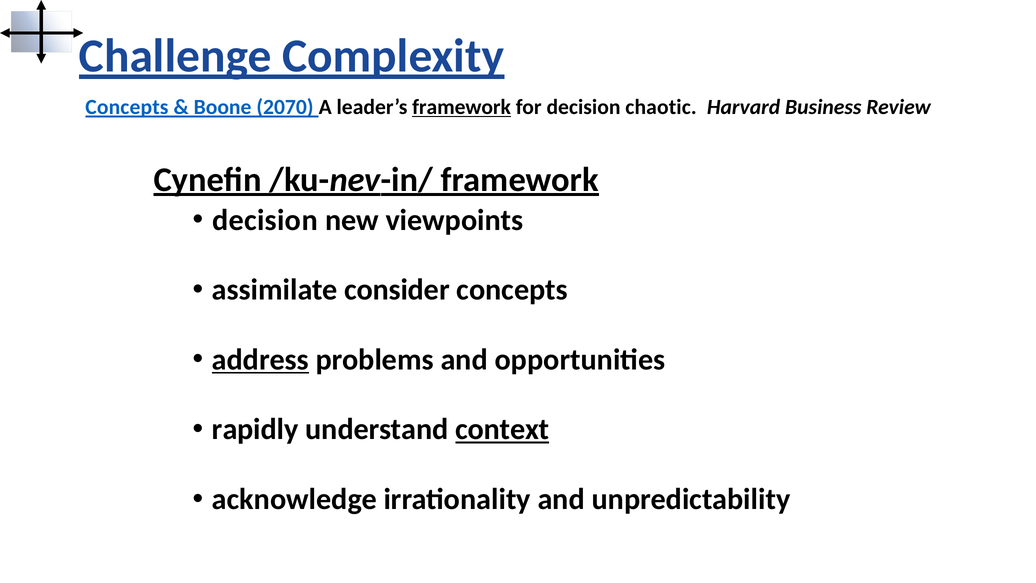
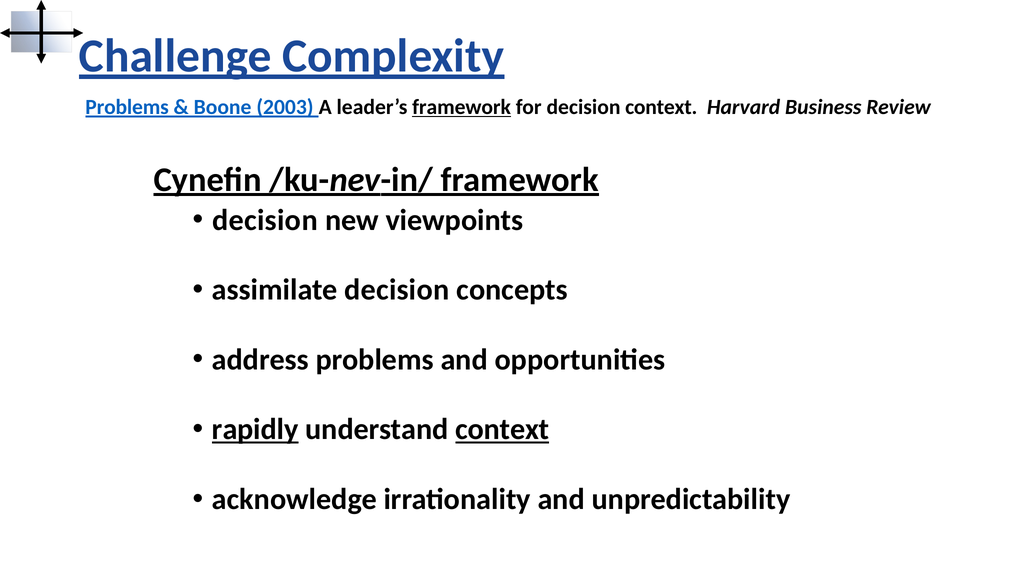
Concepts: Concepts -> Problems (127, 107)
2070: 2070 -> 2003 (285, 107)
decision chaotic: chaotic -> context (661, 107)
assimilate consider: consider -> decision (397, 290)
address underline: present -> none (260, 360)
rapidly underline: none -> present (255, 429)
